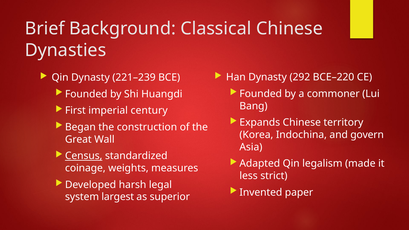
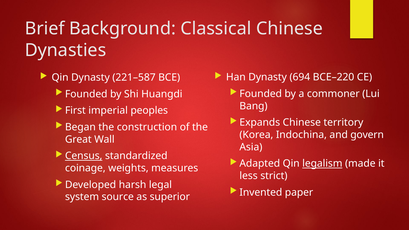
292: 292 -> 694 (300, 77)
221–239: 221–239 -> 221–587 (134, 78)
century: century -> peoples (149, 111)
legalism underline: none -> present (322, 164)
largest: largest -> source (118, 197)
